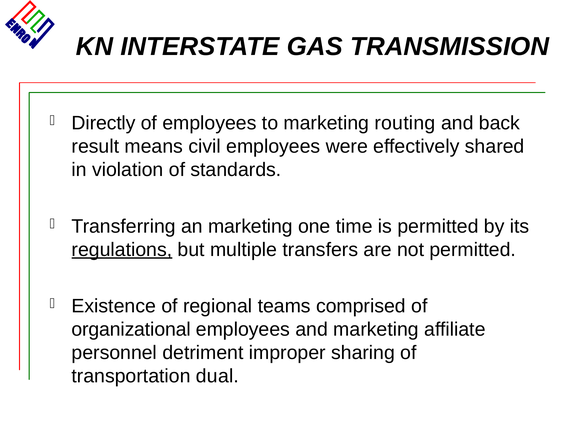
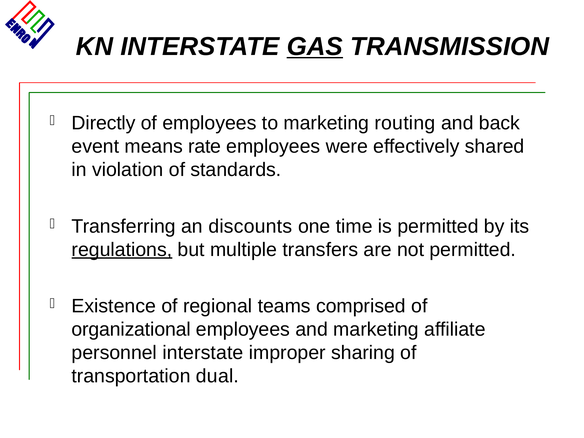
GAS underline: none -> present (315, 47)
result: result -> event (95, 146)
civil: civil -> rate (205, 146)
an marketing: marketing -> discounts (250, 226)
personnel detriment: detriment -> interstate (203, 353)
